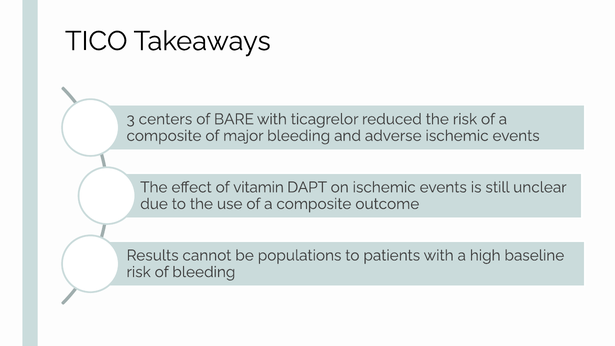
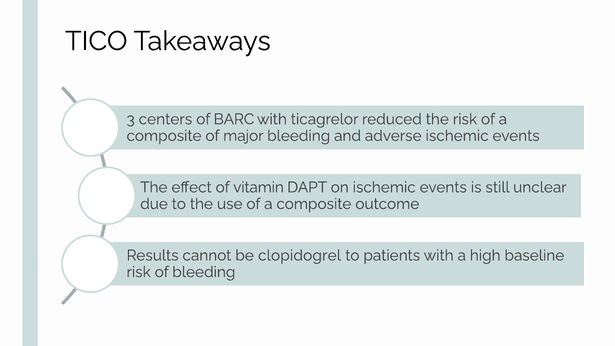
BARE: BARE -> BARC (234, 119)
populations: populations -> clopidogrel (300, 255)
